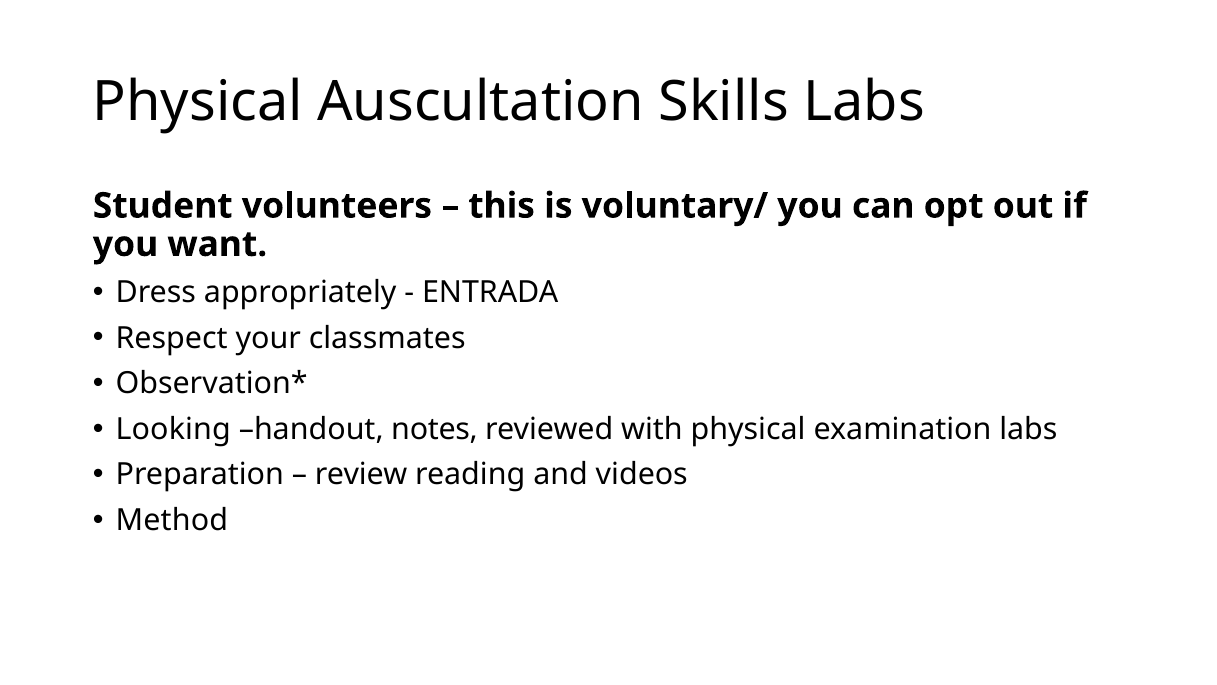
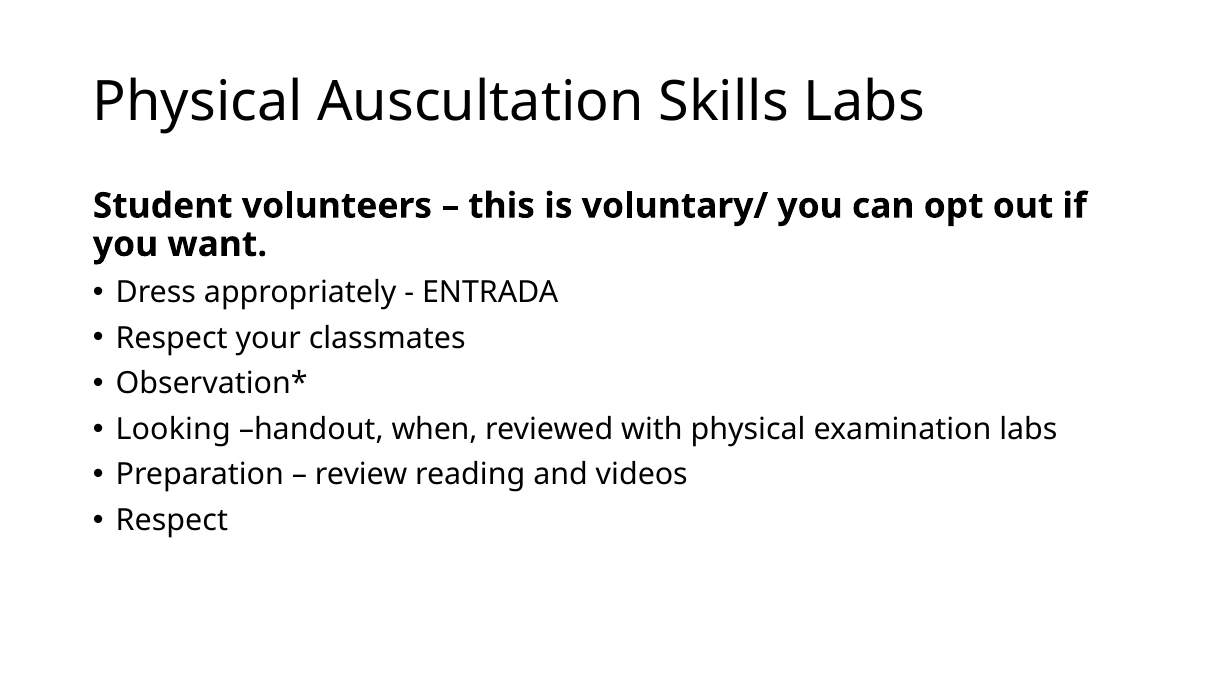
notes: notes -> when (435, 429)
Method: Method -> Respect (172, 520)
